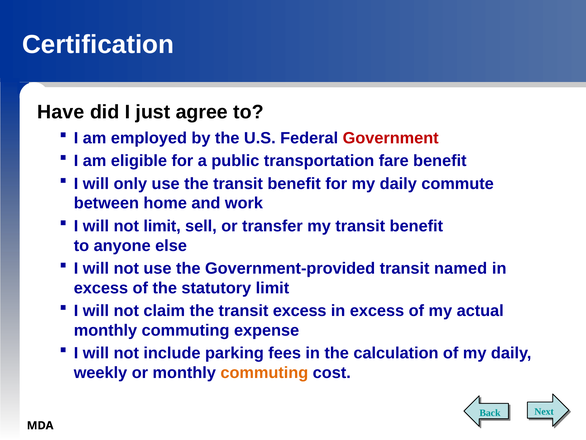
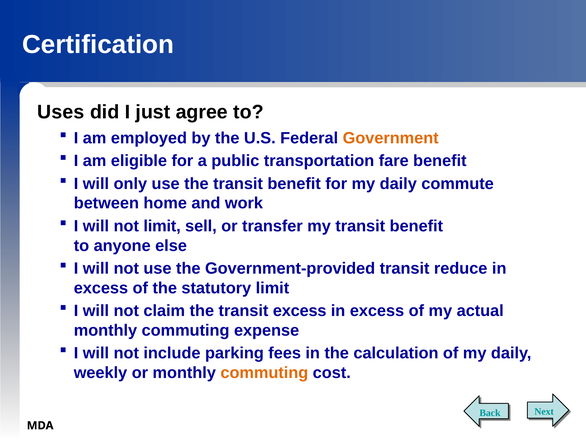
Have: Have -> Uses (61, 112)
Government colour: red -> orange (391, 138)
named: named -> reduce (461, 268)
